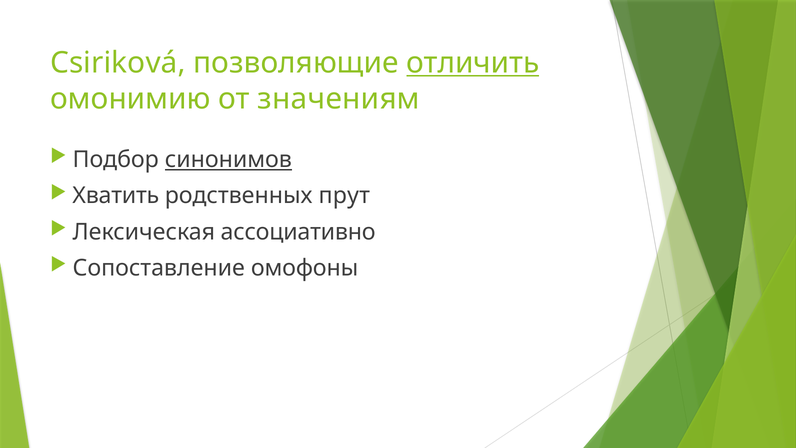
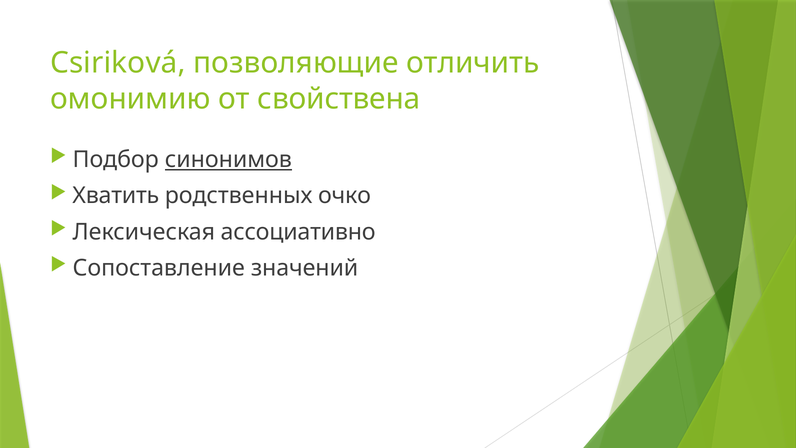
отличить underline: present -> none (473, 63)
значениям: значениям -> свойствена (339, 99)
прут: прут -> очко (344, 196)
омофоны: омофоны -> значений (305, 268)
